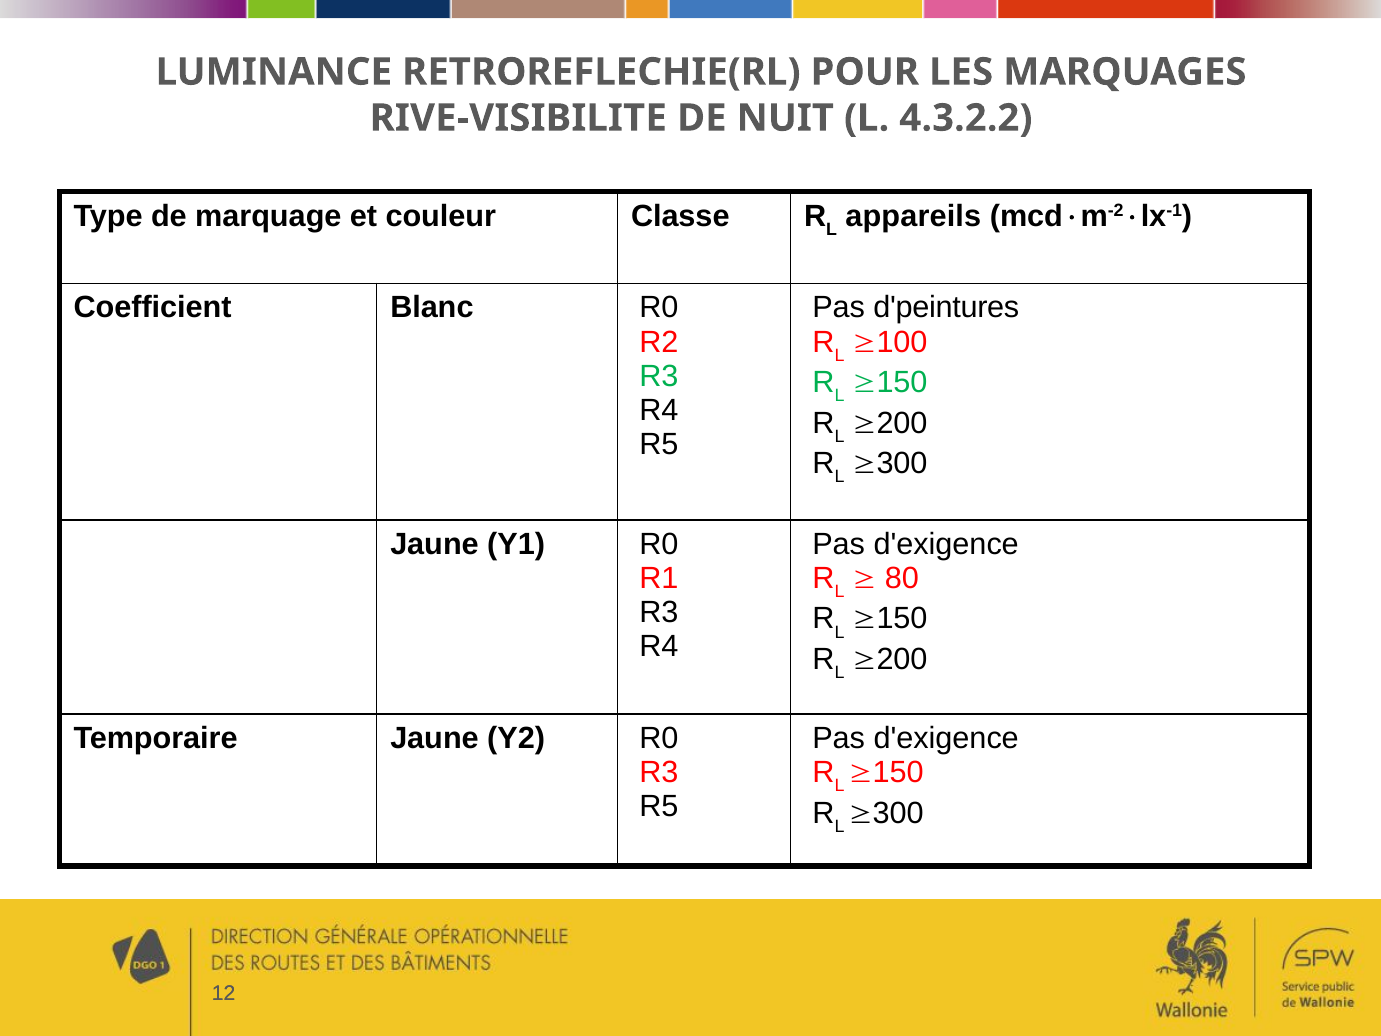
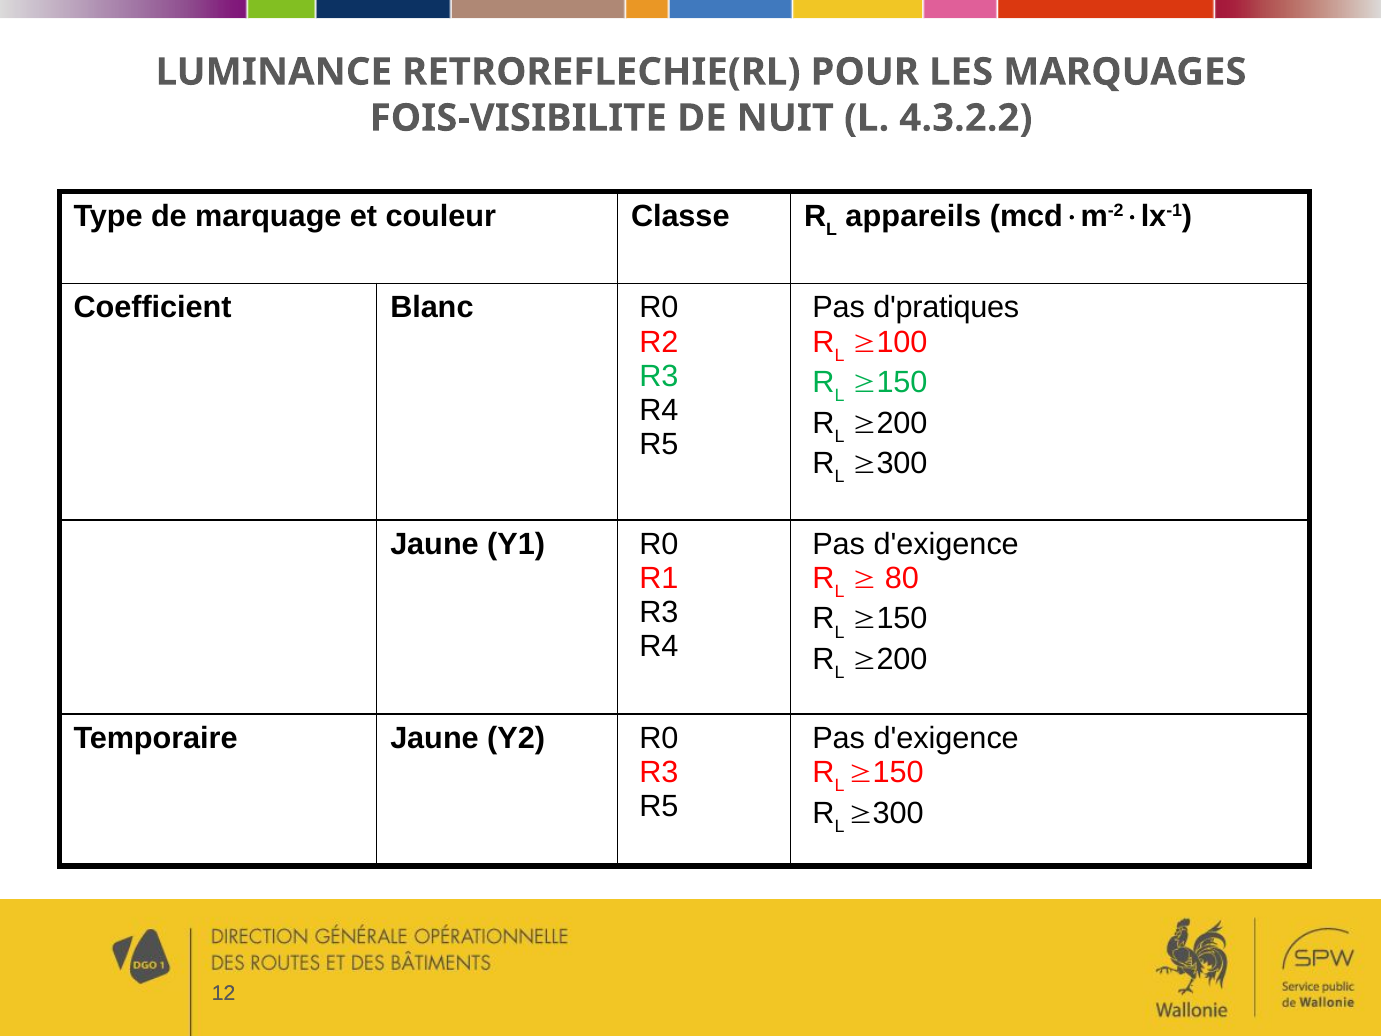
RIVE-VISIBILITE: RIVE-VISIBILITE -> FOIS-VISIBILITE (518, 118)
d'peintures: d'peintures -> d'pratiques (946, 308)
